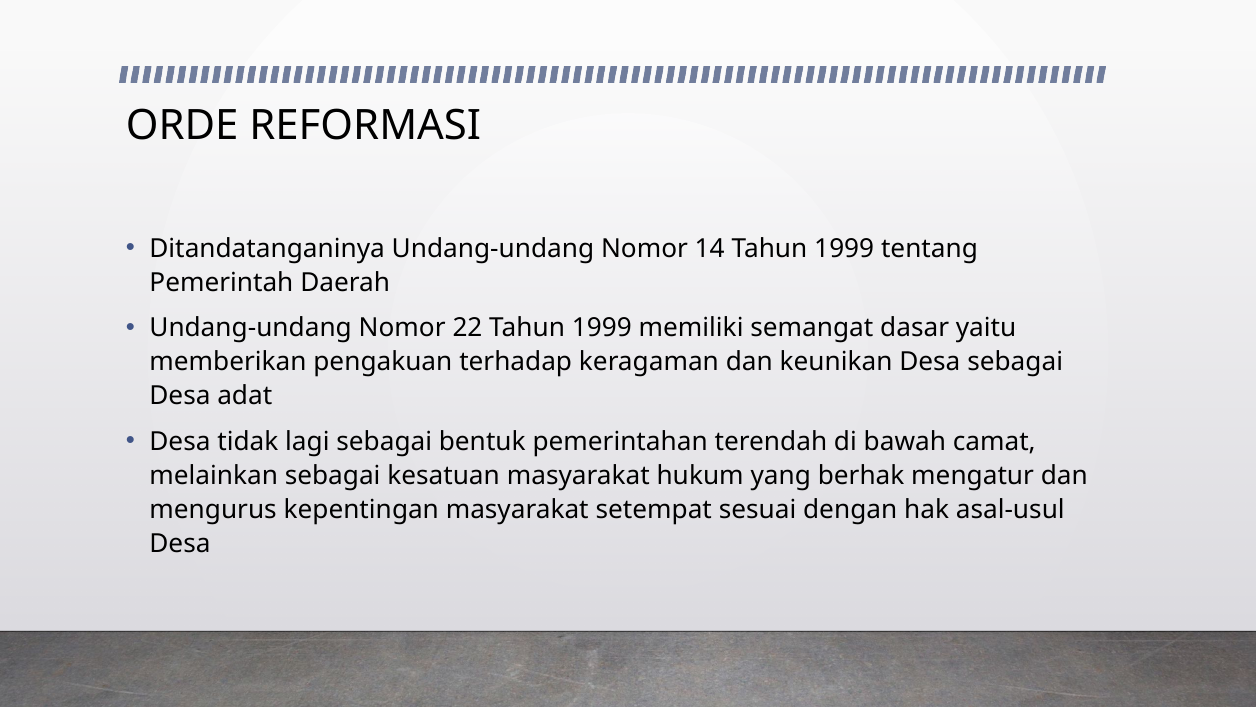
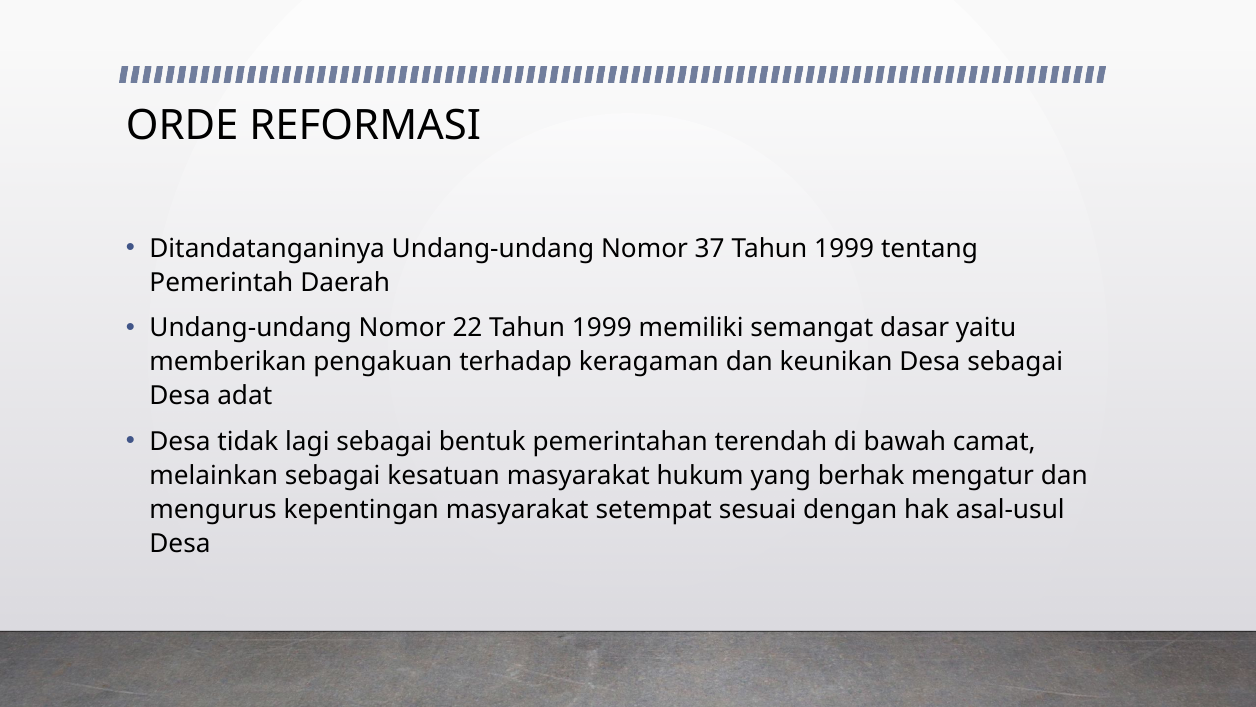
14: 14 -> 37 (710, 248)
